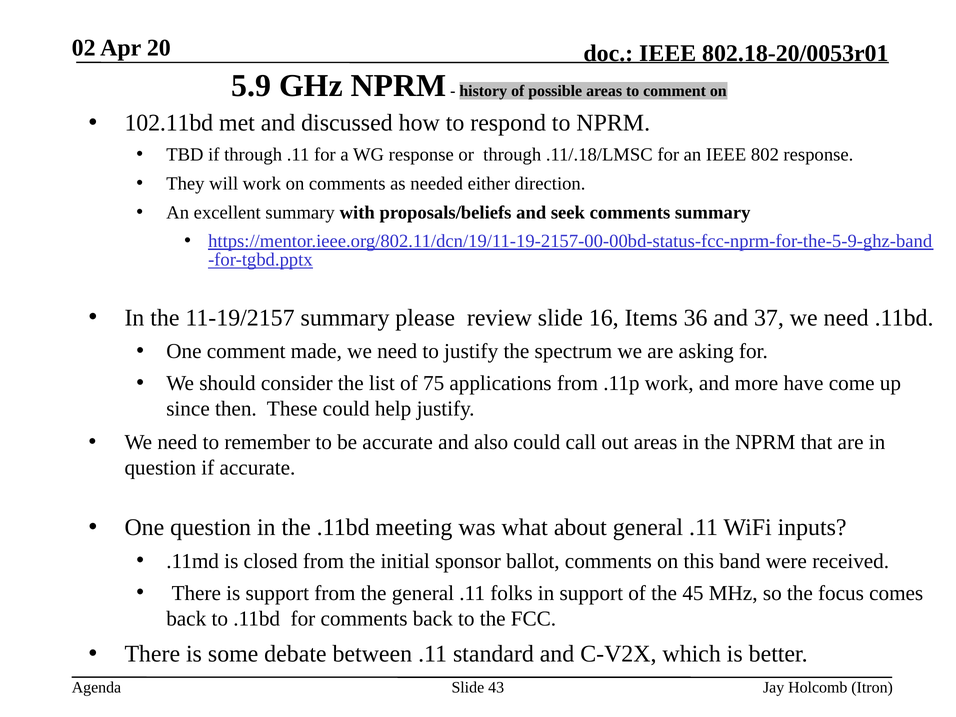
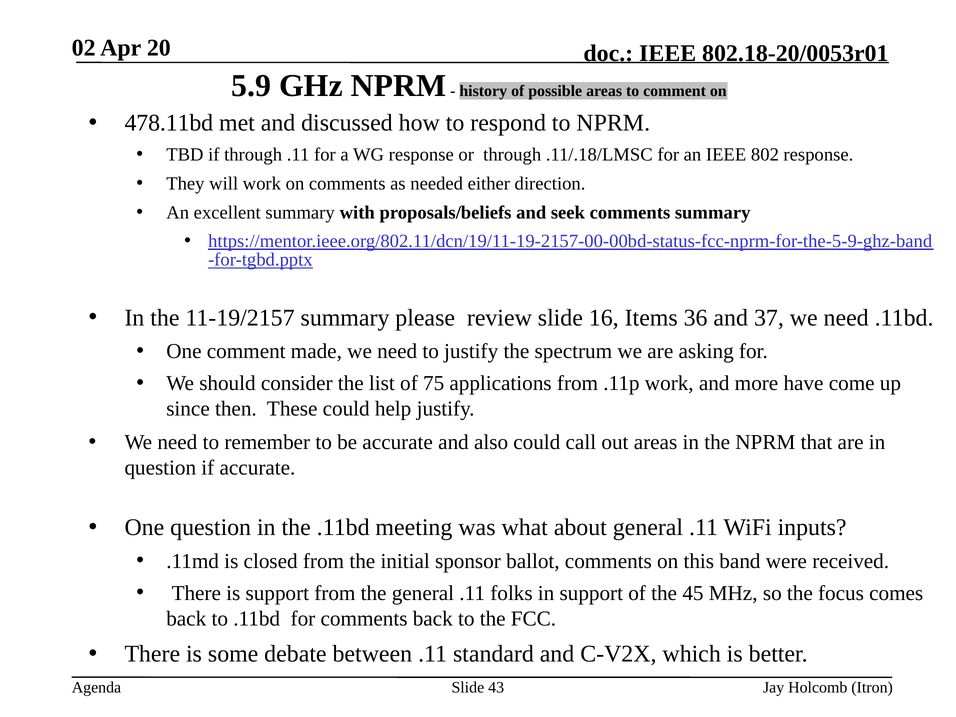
102.11bd: 102.11bd -> 478.11bd (169, 123)
